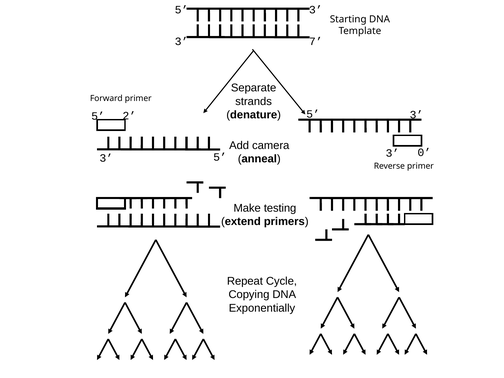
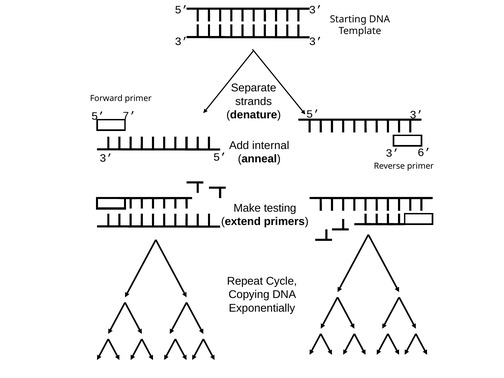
7: 7 -> 3 (316, 41)
2: 2 -> 7 (129, 116)
camera: camera -> internal (271, 145)
0: 0 -> 6 (424, 152)
